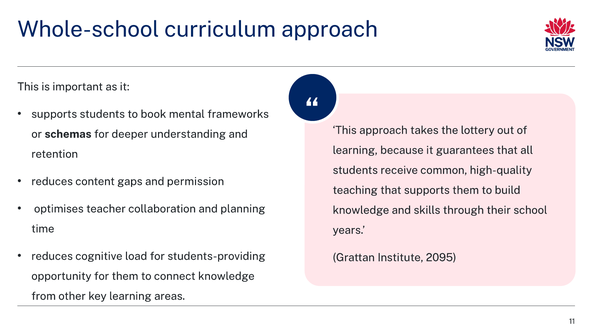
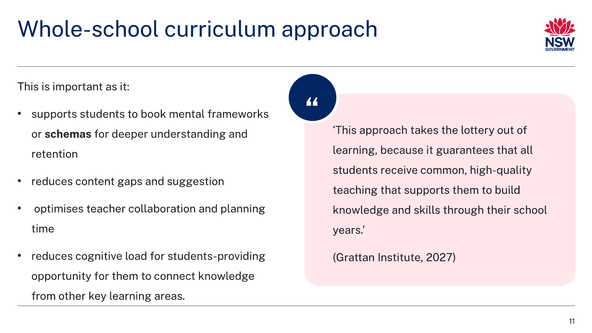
permission: permission -> suggestion (196, 181)
2095: 2095 -> 2027 (441, 258)
